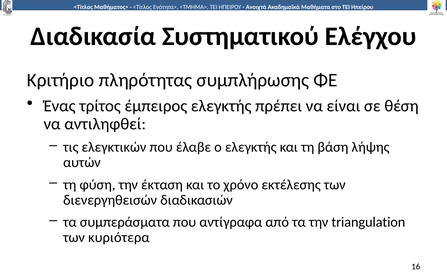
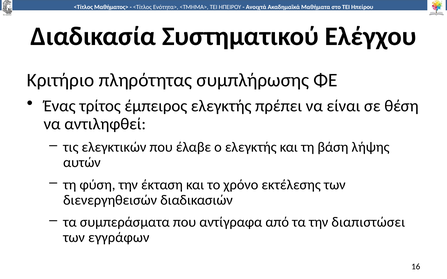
triangulation: triangulation -> διαπιστώσει (368, 222)
κυριότερα: κυριότερα -> εγγράφων (119, 238)
